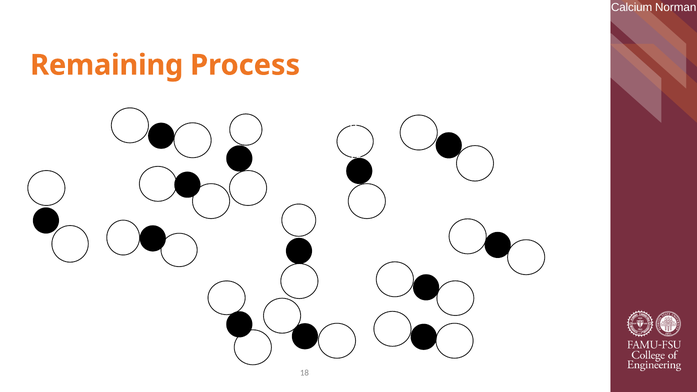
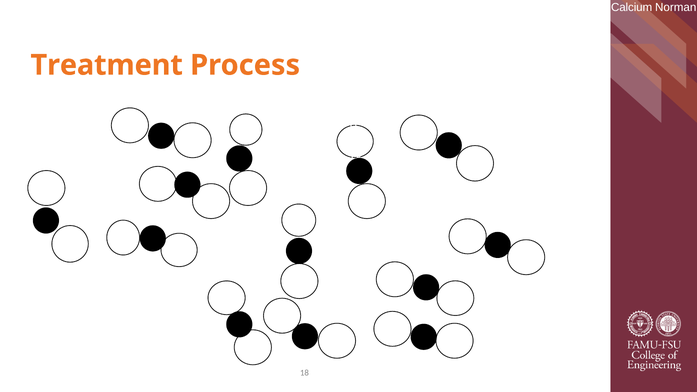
Remaining: Remaining -> Treatment (107, 65)
